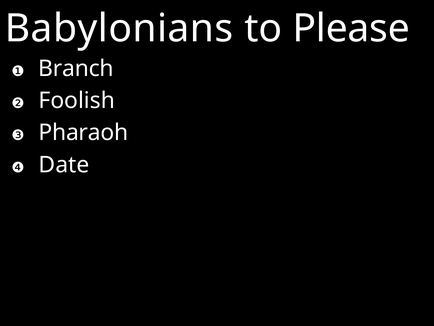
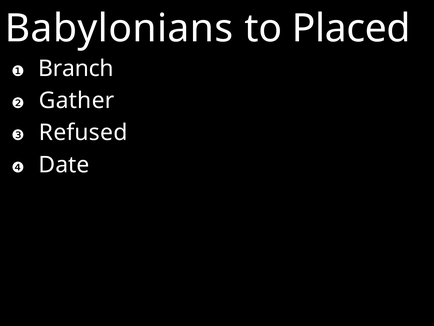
Please: Please -> Placed (351, 28)
Foolish: Foolish -> Gather (77, 101)
Pharaoh: Pharaoh -> Refused (83, 133)
